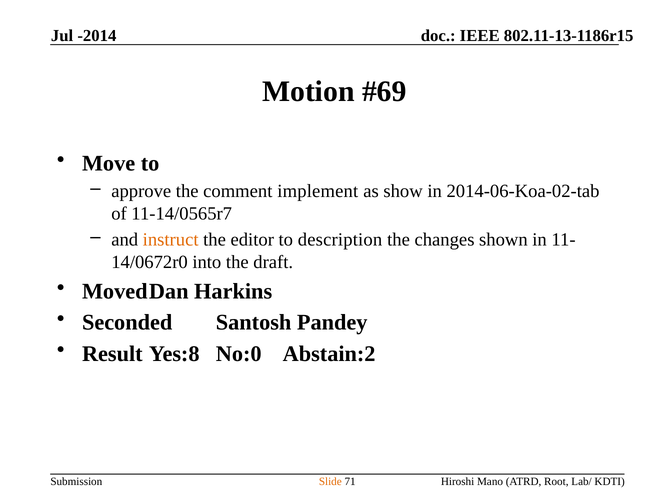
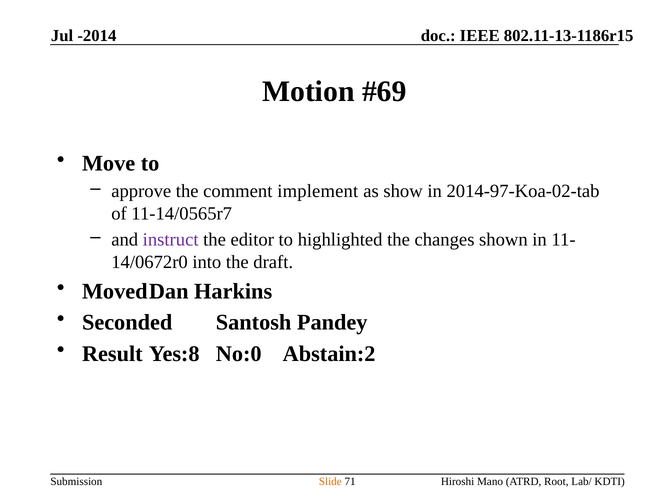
2014-06-Koa-02-tab: 2014-06-Koa-02-tab -> 2014-97-Koa-02-tab (523, 191)
instruct colour: orange -> purple (171, 240)
description: description -> highlighted (340, 240)
